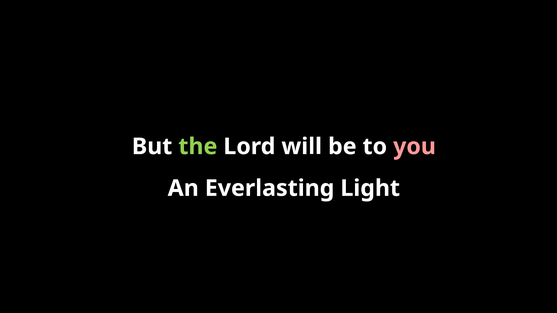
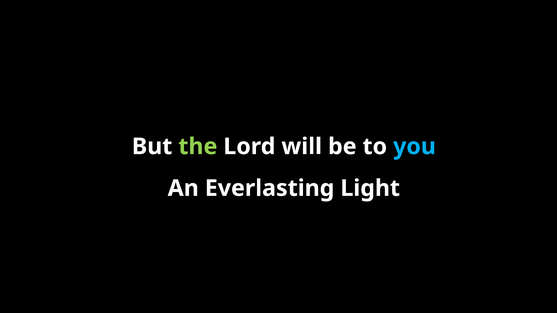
you colour: pink -> light blue (415, 147)
